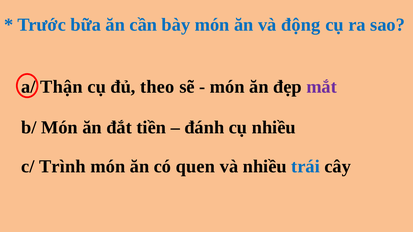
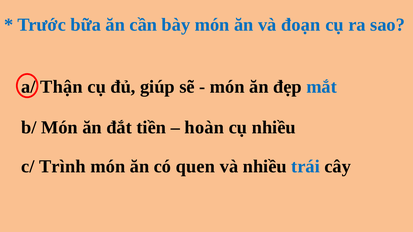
động: động -> đoạn (301, 25)
theo: theo -> giúp (157, 87)
mắt colour: purple -> blue (322, 87)
đánh: đánh -> hoàn (204, 128)
